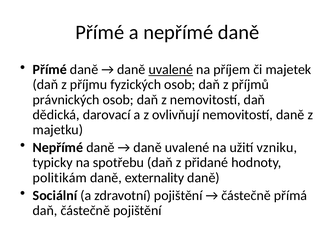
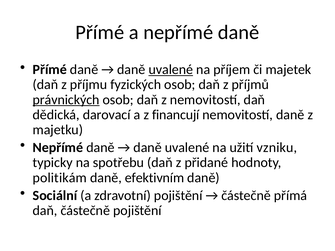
právnických underline: none -> present (66, 100)
ovlivňují: ovlivňují -> financují (176, 115)
externality: externality -> efektivním (155, 178)
